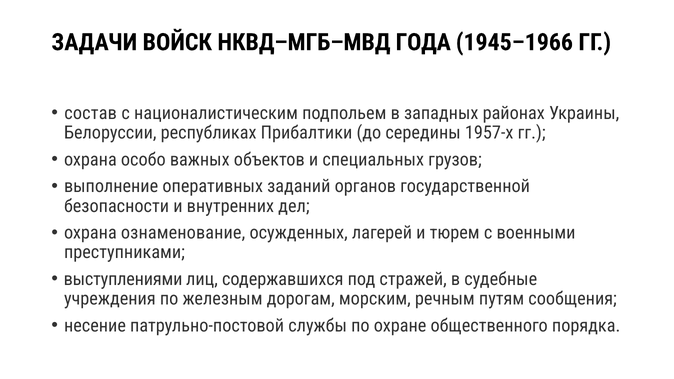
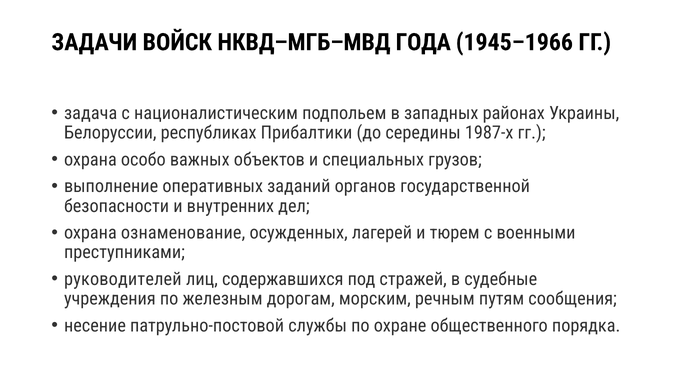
состав: состав -> задача (91, 113)
1957-х: 1957-х -> 1987-х (489, 133)
выступлениями: выступлениями -> руководителей (123, 279)
